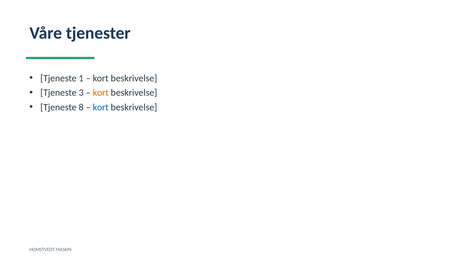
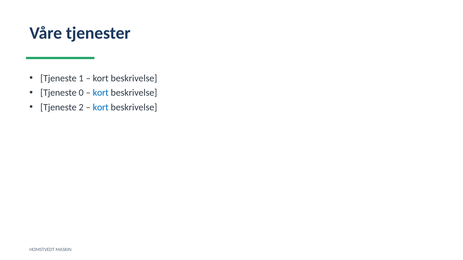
3: 3 -> 0 (81, 93)
kort colour: orange -> blue (101, 93)
8: 8 -> 2 (81, 107)
